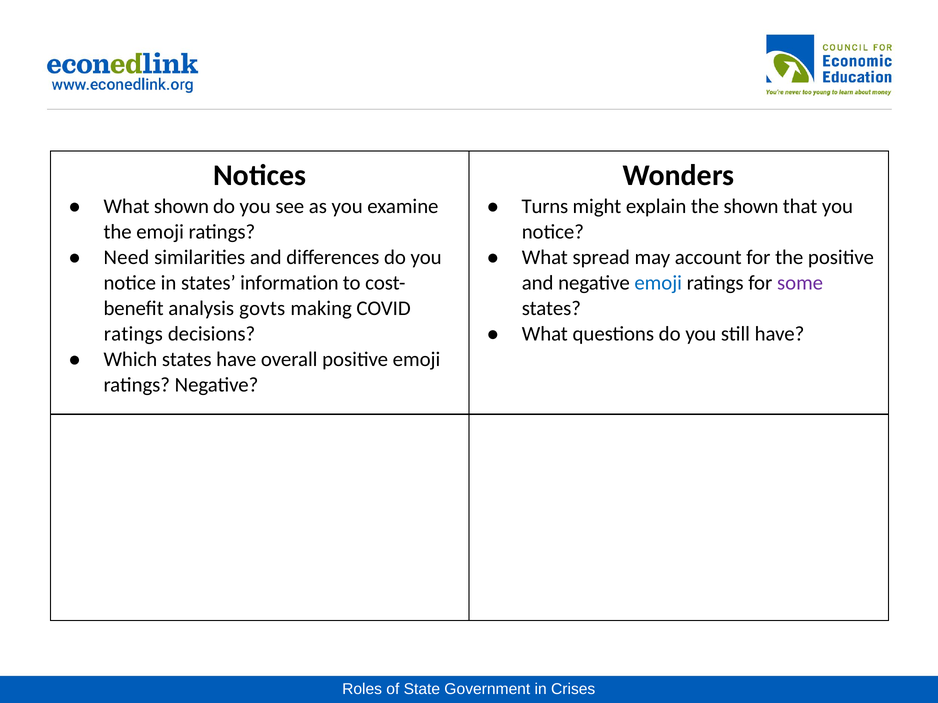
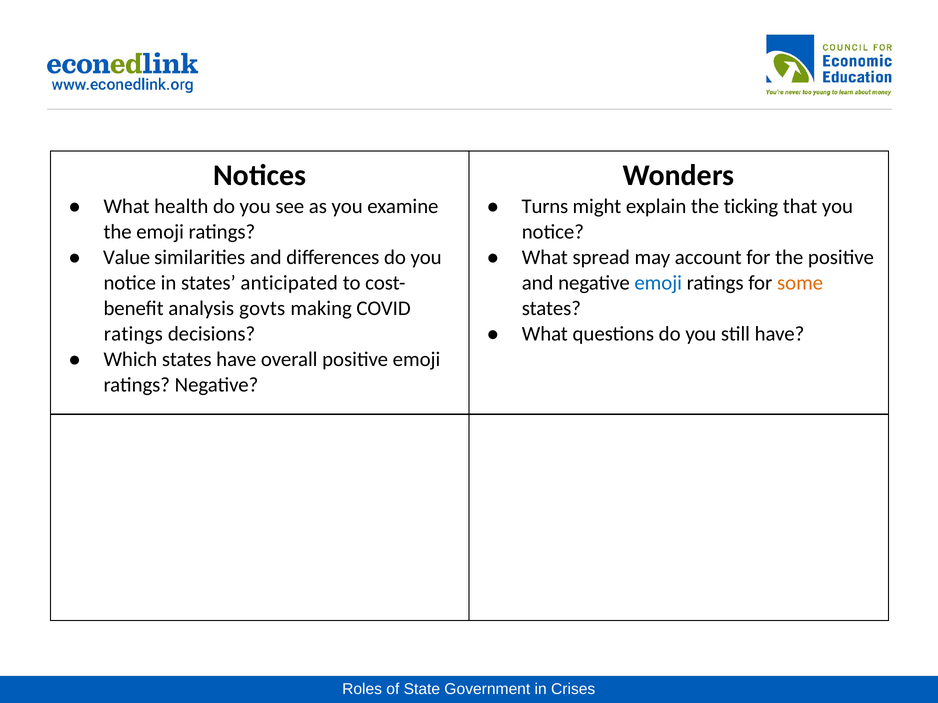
What shown: shown -> health (181, 207)
the shown: shown -> ticking (751, 207)
Need: Need -> Value (127, 258)
information: information -> anticipated (289, 283)
some colour: purple -> orange (800, 283)
